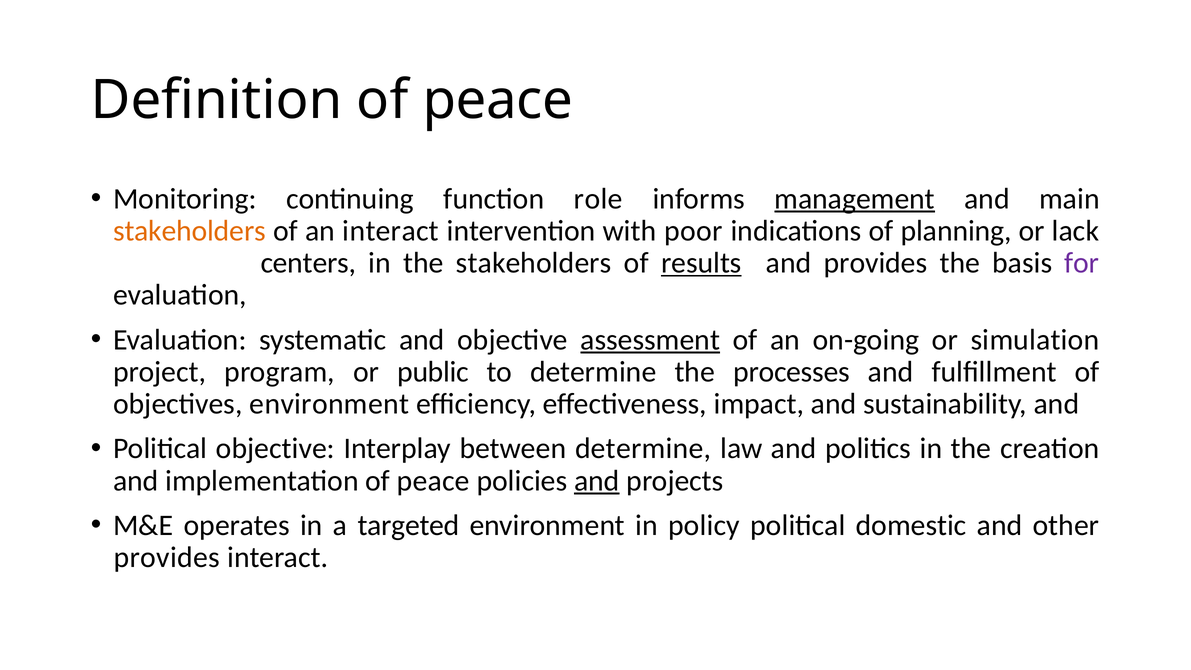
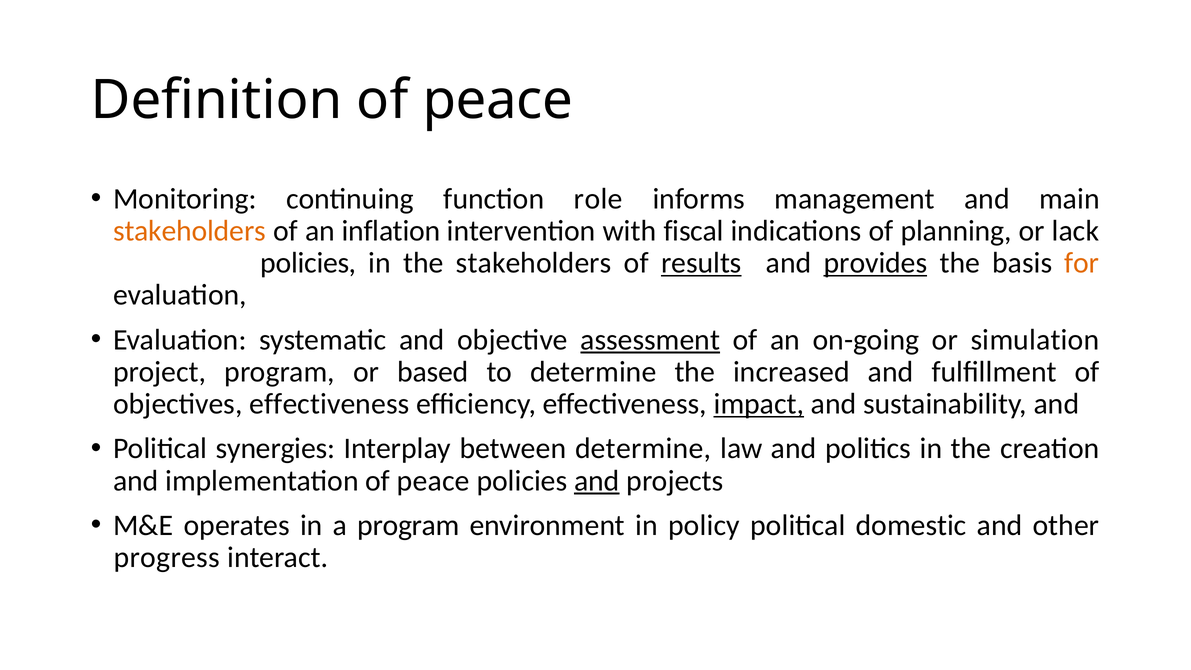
management underline: present -> none (855, 199)
an interact: interact -> inflation (391, 231)
poor: poor -> fiscal (694, 231)
centers: centers -> policies (308, 263)
provides underline: none -> present (876, 263)
for colour: purple -> orange (1082, 263)
public: public -> based (433, 372)
processes: processes -> increased (791, 372)
objectives environment: environment -> effectiveness (329, 404)
impact underline: none -> present (759, 404)
Political objective: objective -> synergies (275, 449)
a targeted: targeted -> program (408, 525)
provides: provides -> progress (167, 557)
